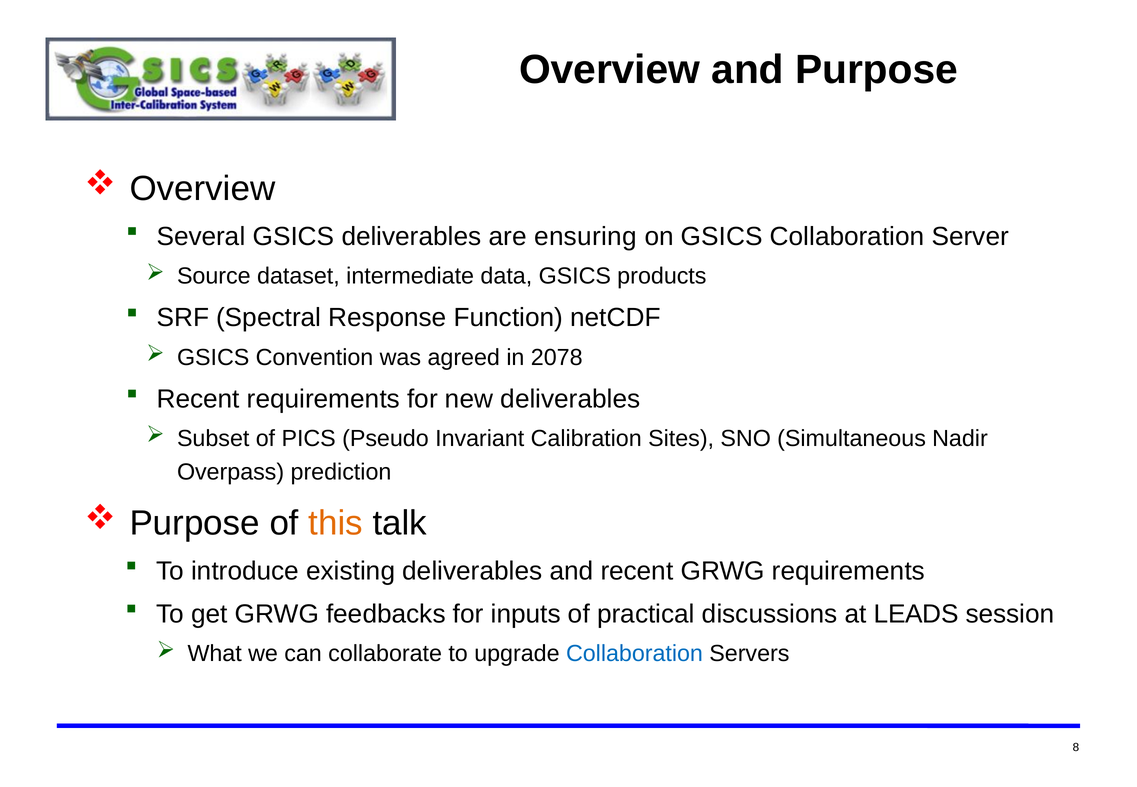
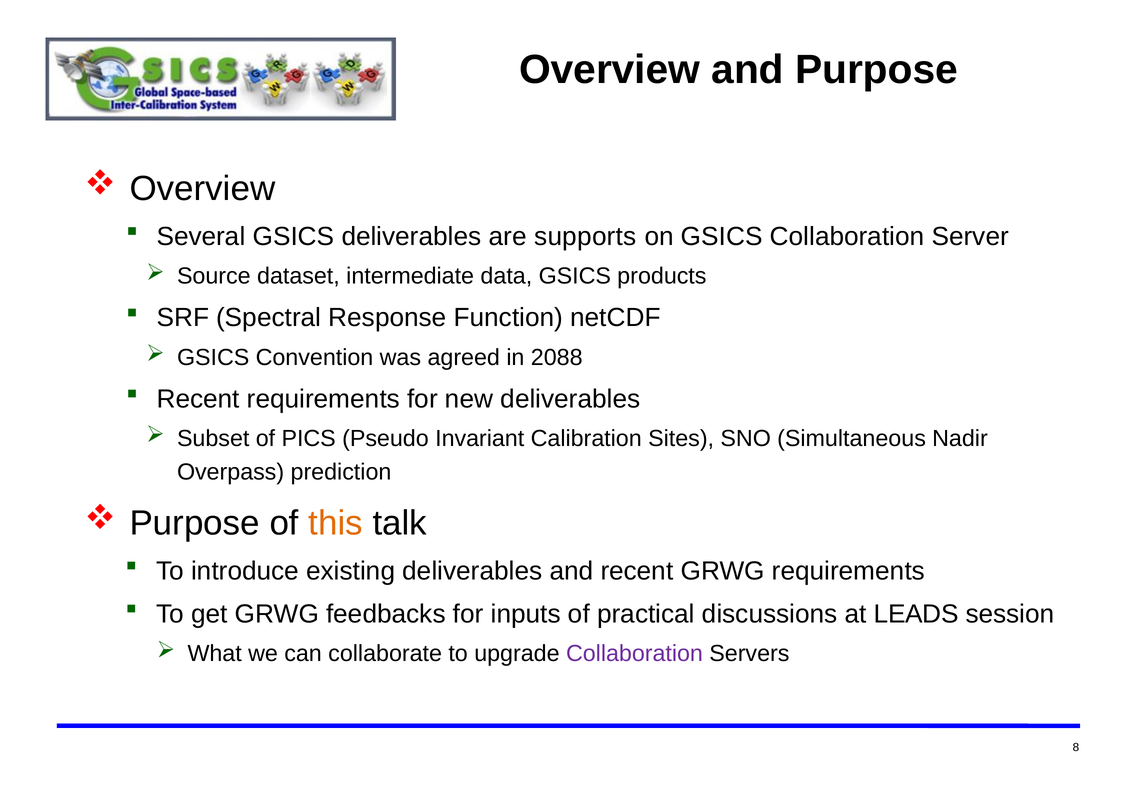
ensuring: ensuring -> supports (585, 236)
2078: 2078 -> 2088 (557, 357)
Collaboration colour: blue -> purple (634, 654)
